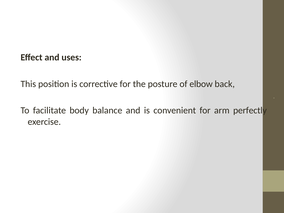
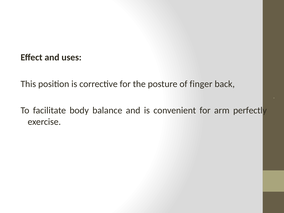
elbow: elbow -> finger (201, 84)
